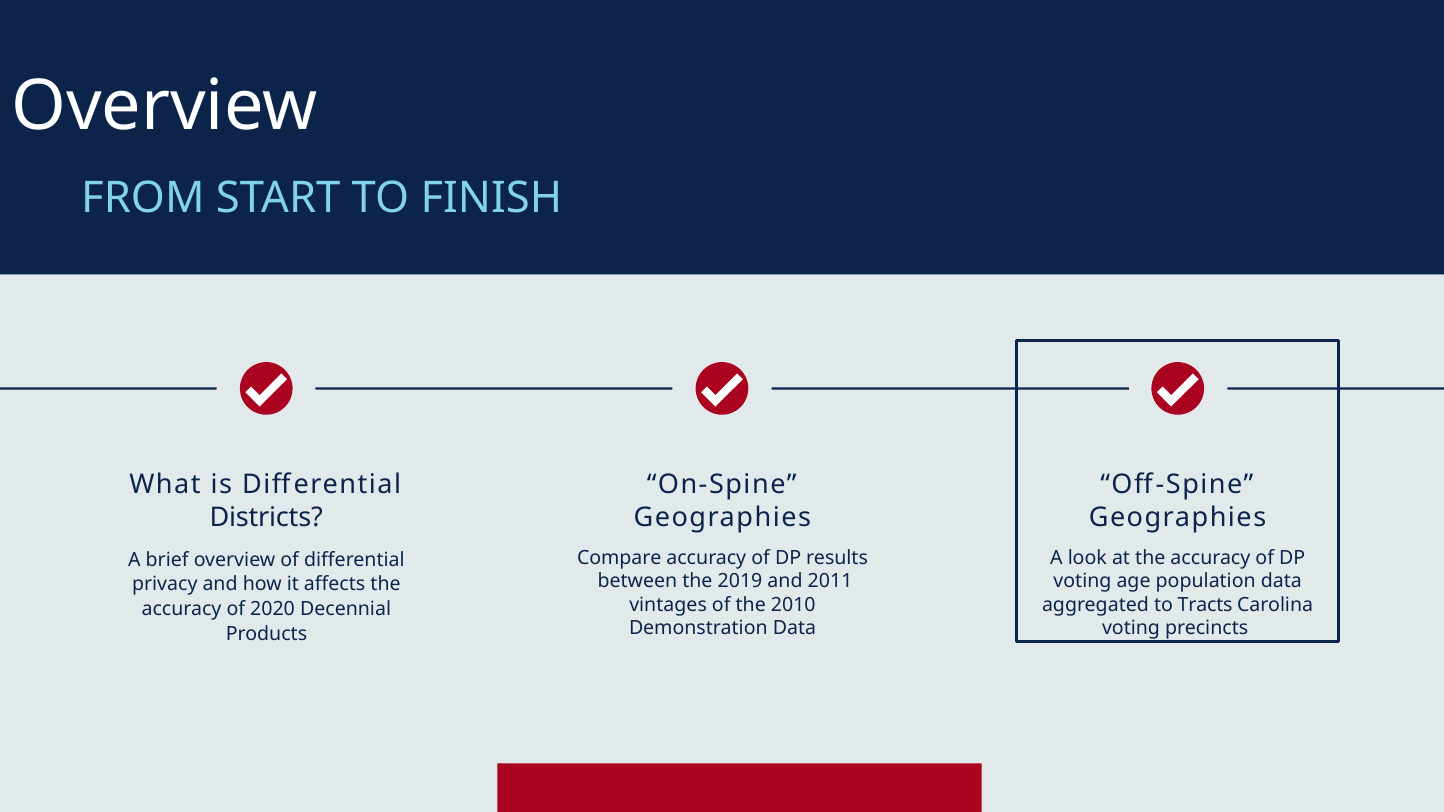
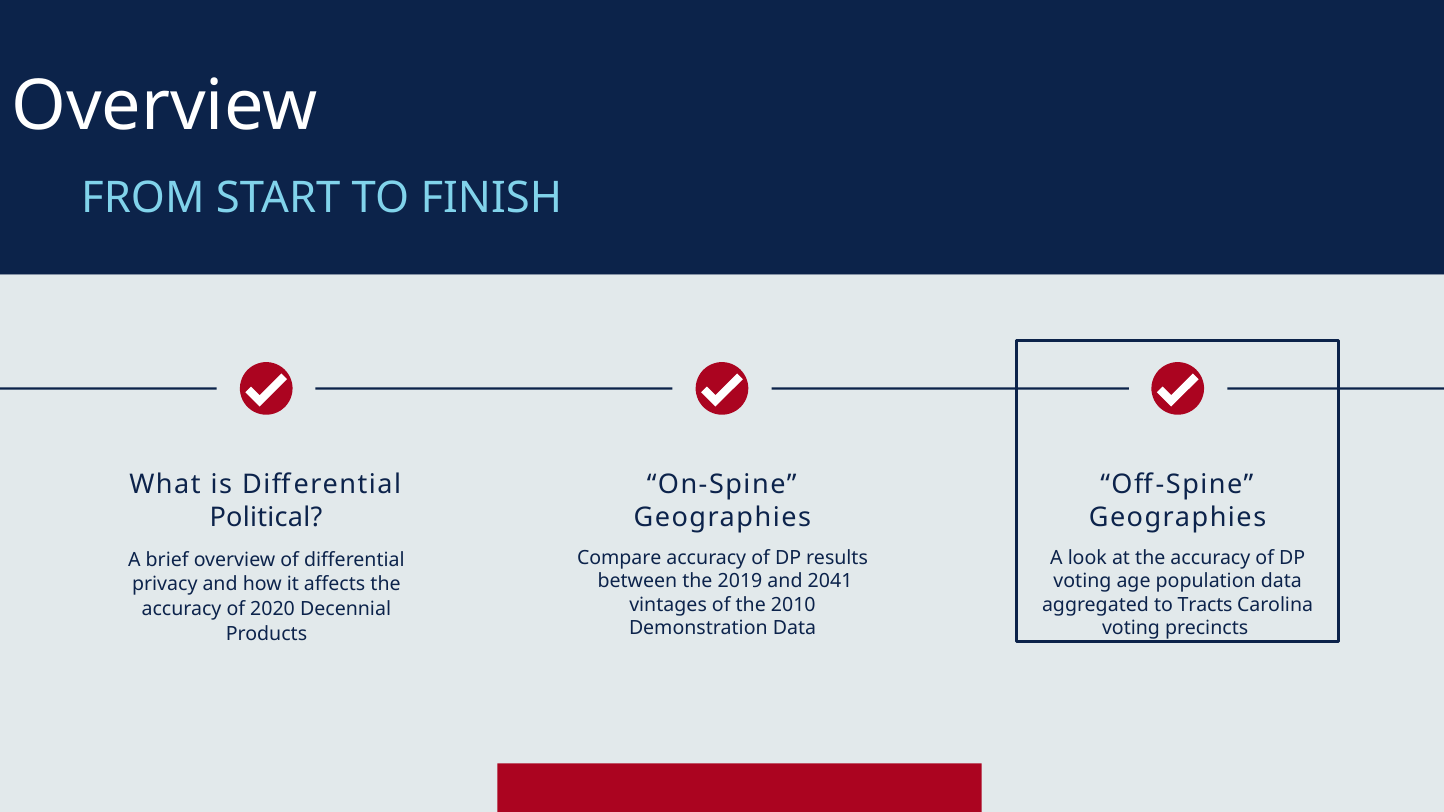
Districts: Districts -> Political (266, 518)
2011: 2011 -> 2041 (830, 581)
